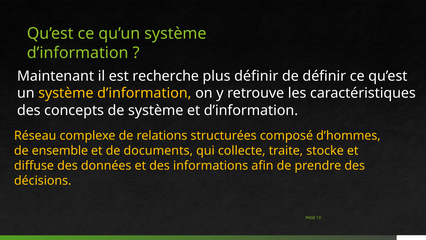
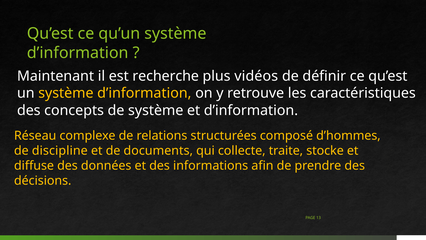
plus définir: définir -> vidéos (256, 76)
ensemble: ensemble -> discipline (60, 151)
